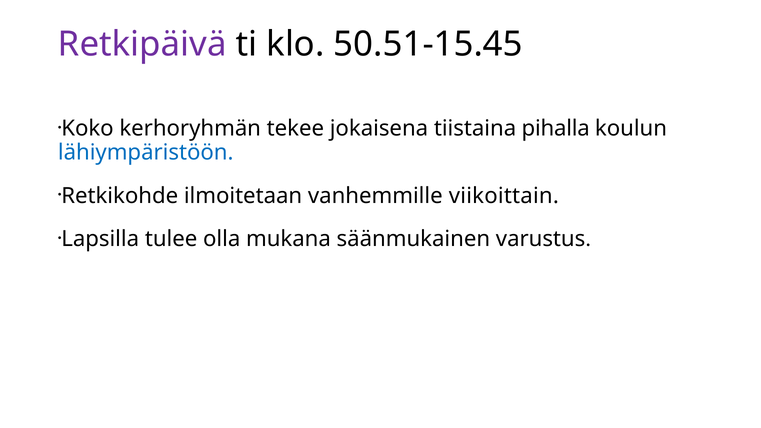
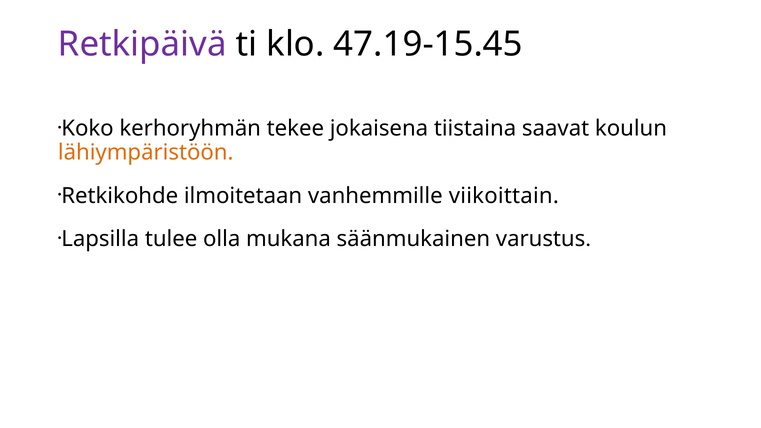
50.51-15.45: 50.51-15.45 -> 47.19-15.45 (428, 44)
pihalla: pihalla -> saavat (556, 129)
lähiympäristöön colour: blue -> orange (146, 153)
